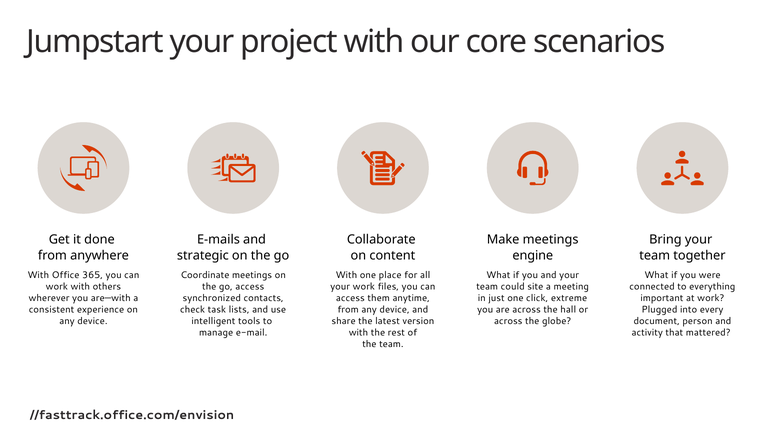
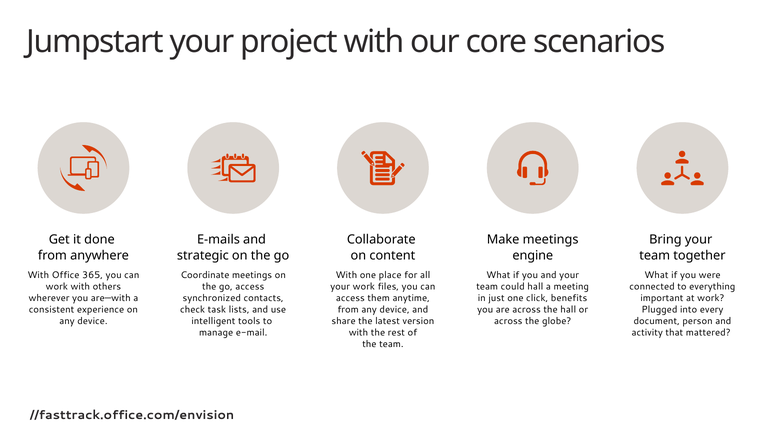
could site: site -> hall (535, 287)
extreme: extreme -> benefits (569, 298)
